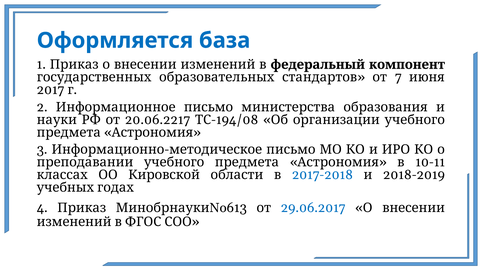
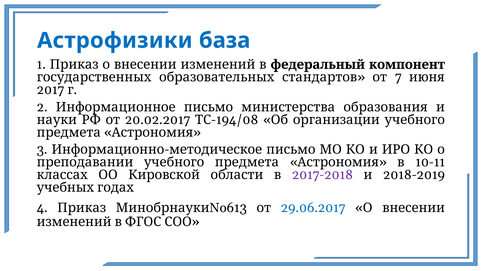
Оформляется: Оформляется -> Астрофизики (115, 40)
20.06.2217: 20.06.2217 -> 20.02.2017 (158, 120)
2017-2018 colour: blue -> purple (322, 175)
